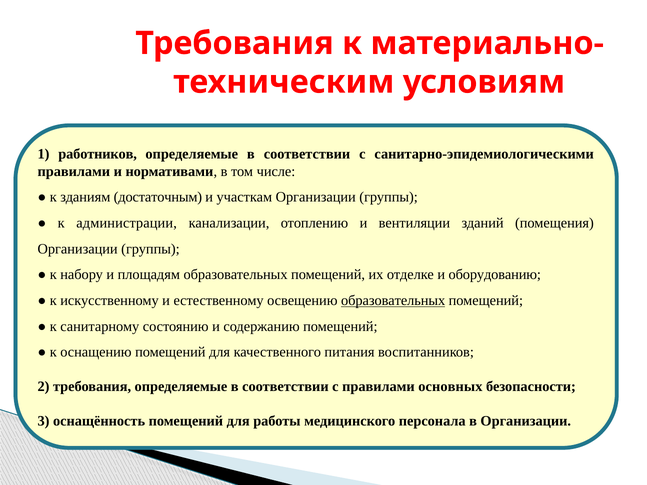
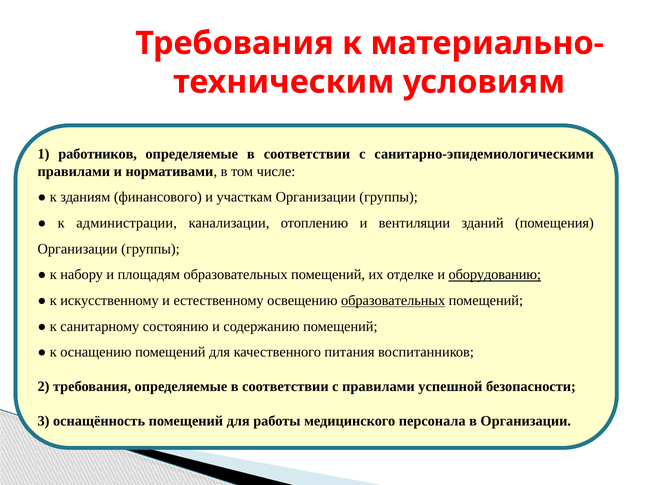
достаточным: достаточным -> финансового (158, 197)
оборудованию underline: none -> present (495, 275)
основных: основных -> успешной (450, 387)
